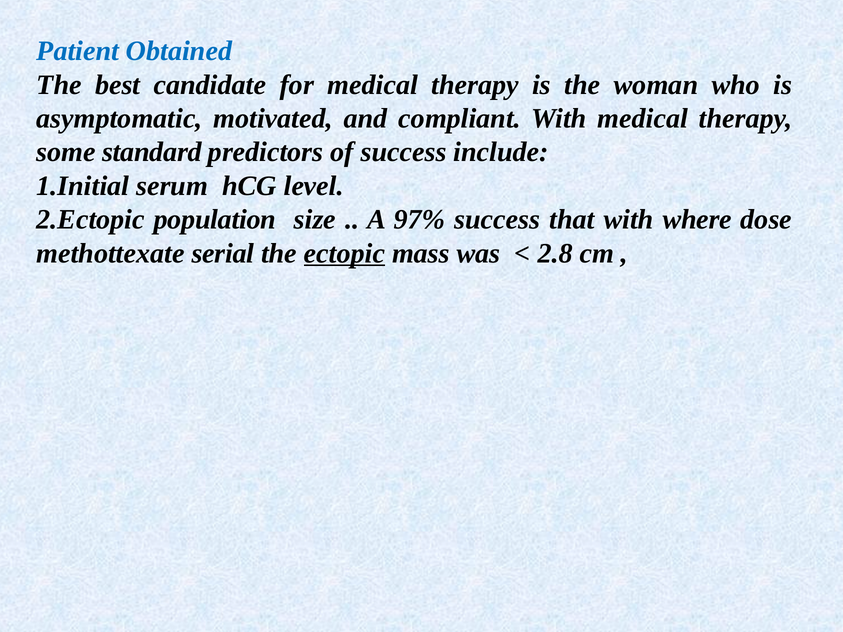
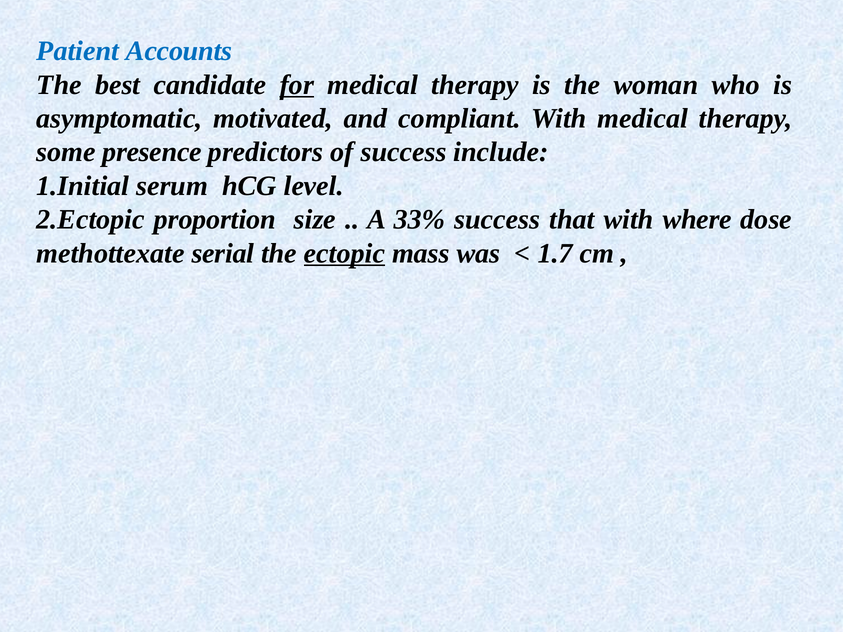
Obtained: Obtained -> Accounts (179, 51)
for underline: none -> present (297, 85)
standard: standard -> presence (152, 152)
population: population -> proportion (215, 220)
97%: 97% -> 33% (419, 220)
2.8: 2.8 -> 1.7 (555, 253)
